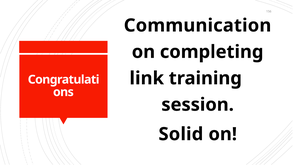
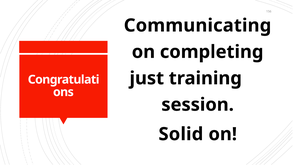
Communication: Communication -> Communicating (198, 25)
link: link -> just (147, 78)
